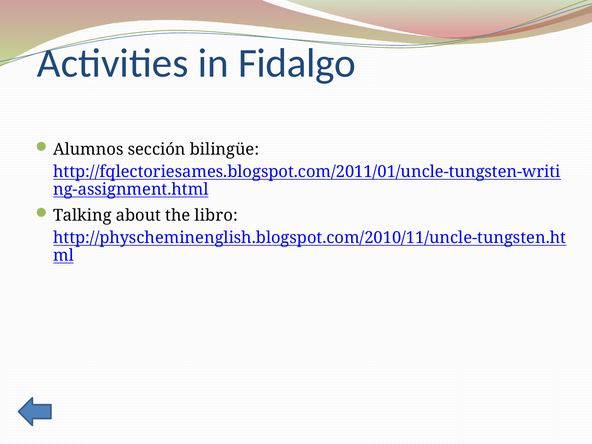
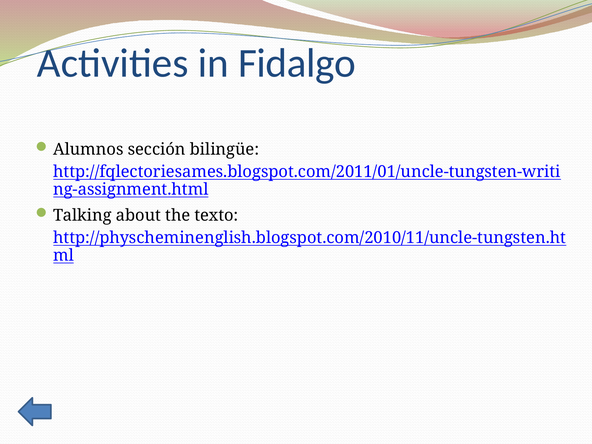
libro: libro -> texto (216, 215)
